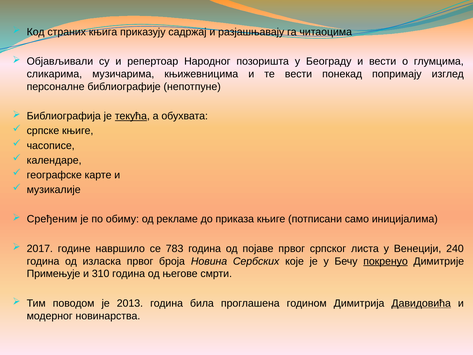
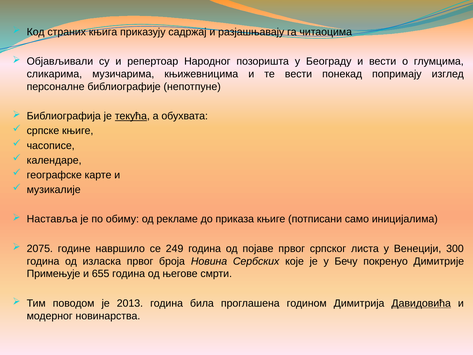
Сређеним: Сређеним -> Наставља (52, 219)
2017: 2017 -> 2075 (40, 248)
783: 783 -> 249 (175, 248)
240: 240 -> 300 (455, 248)
покренуо underline: present -> none (386, 261)
310: 310 -> 655 (101, 274)
